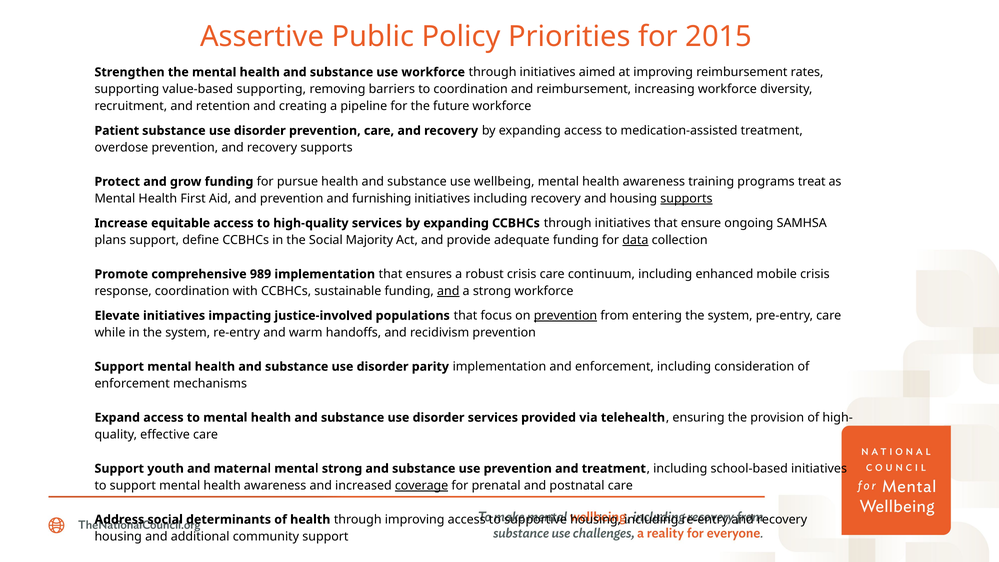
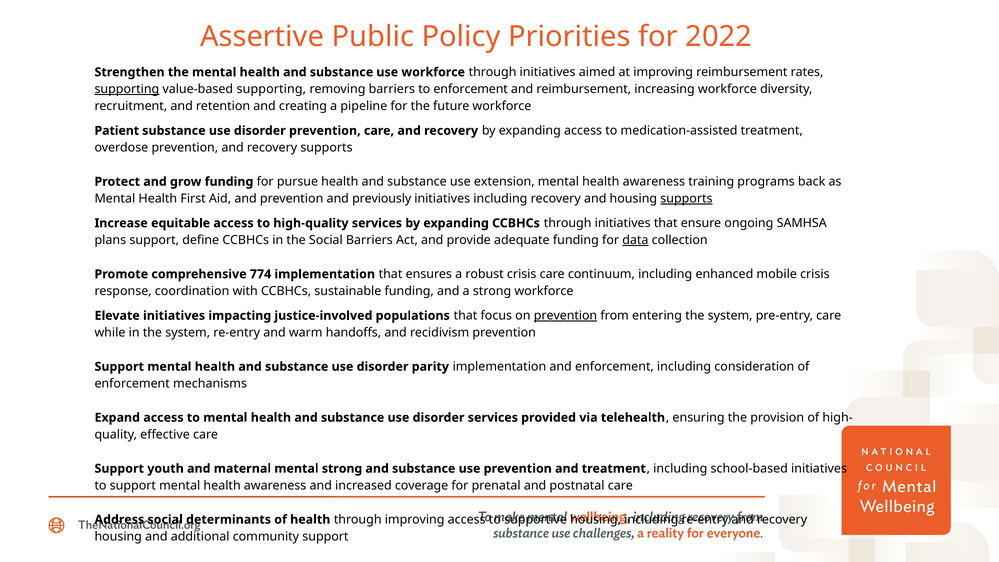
2015: 2015 -> 2022 (719, 37)
supporting underline: none -> present (127, 89)
to coordination: coordination -> enforcement (471, 89)
wellbeing: wellbeing -> extension (504, 182)
treat: treat -> back (812, 182)
furnishing: furnishing -> previously (382, 199)
Social Majority: Majority -> Barriers (369, 240)
989: 989 -> 774 (261, 274)
and underline: present -> none (448, 291)
coverage underline: present -> none (422, 486)
